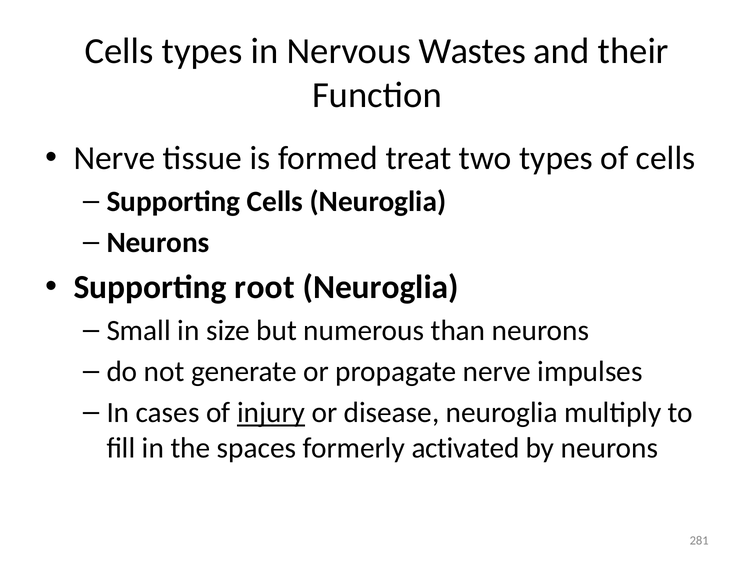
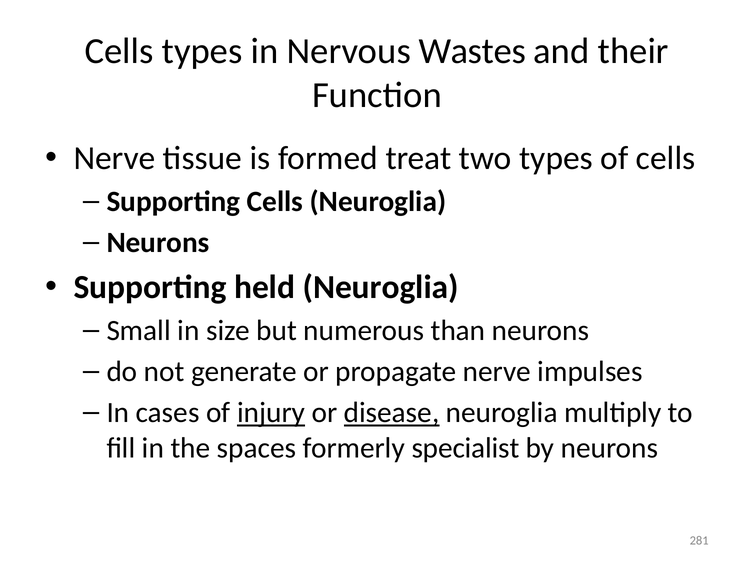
root: root -> held (265, 287)
disease underline: none -> present (392, 412)
activated: activated -> specialist (465, 448)
